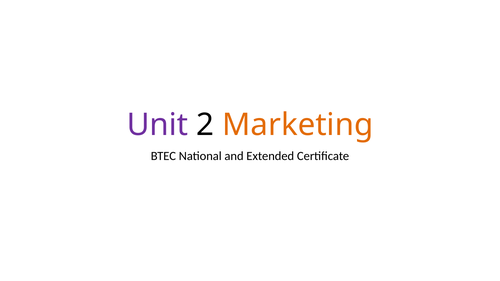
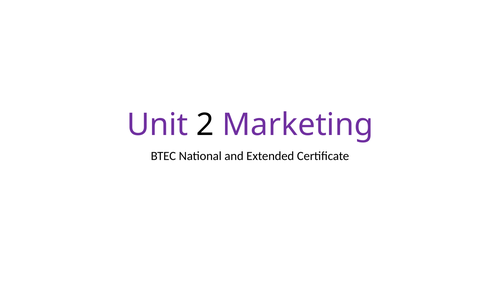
Marketing colour: orange -> purple (298, 125)
